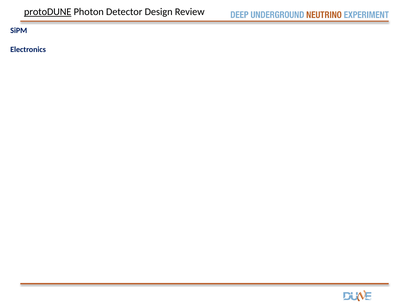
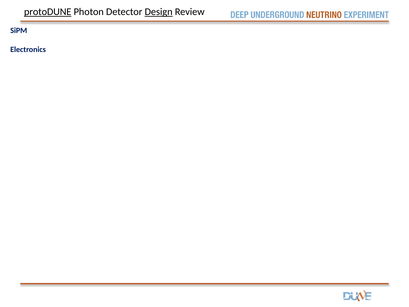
Design underline: none -> present (159, 12)
